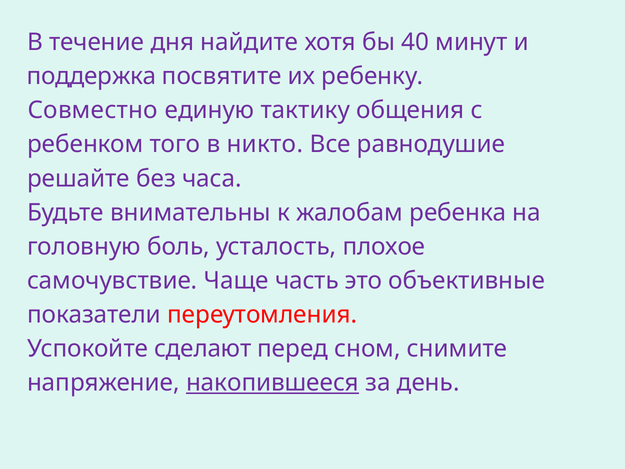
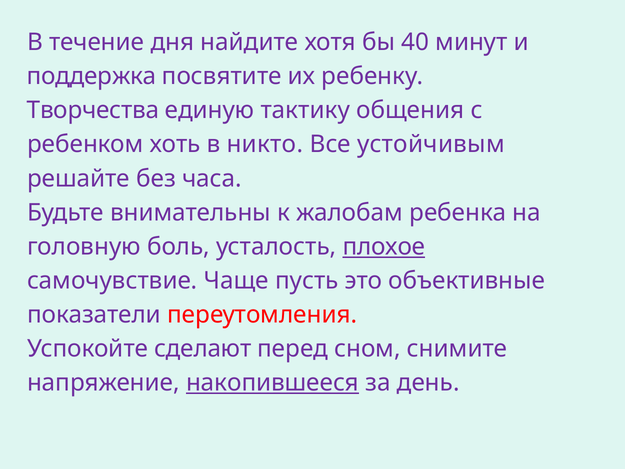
Совместно: Совместно -> Творчества (93, 110)
того: того -> хоть (175, 144)
равнодушие: равнодушие -> устойчивым (431, 144)
плохое underline: none -> present (384, 247)
часть: часть -> пусть (307, 281)
